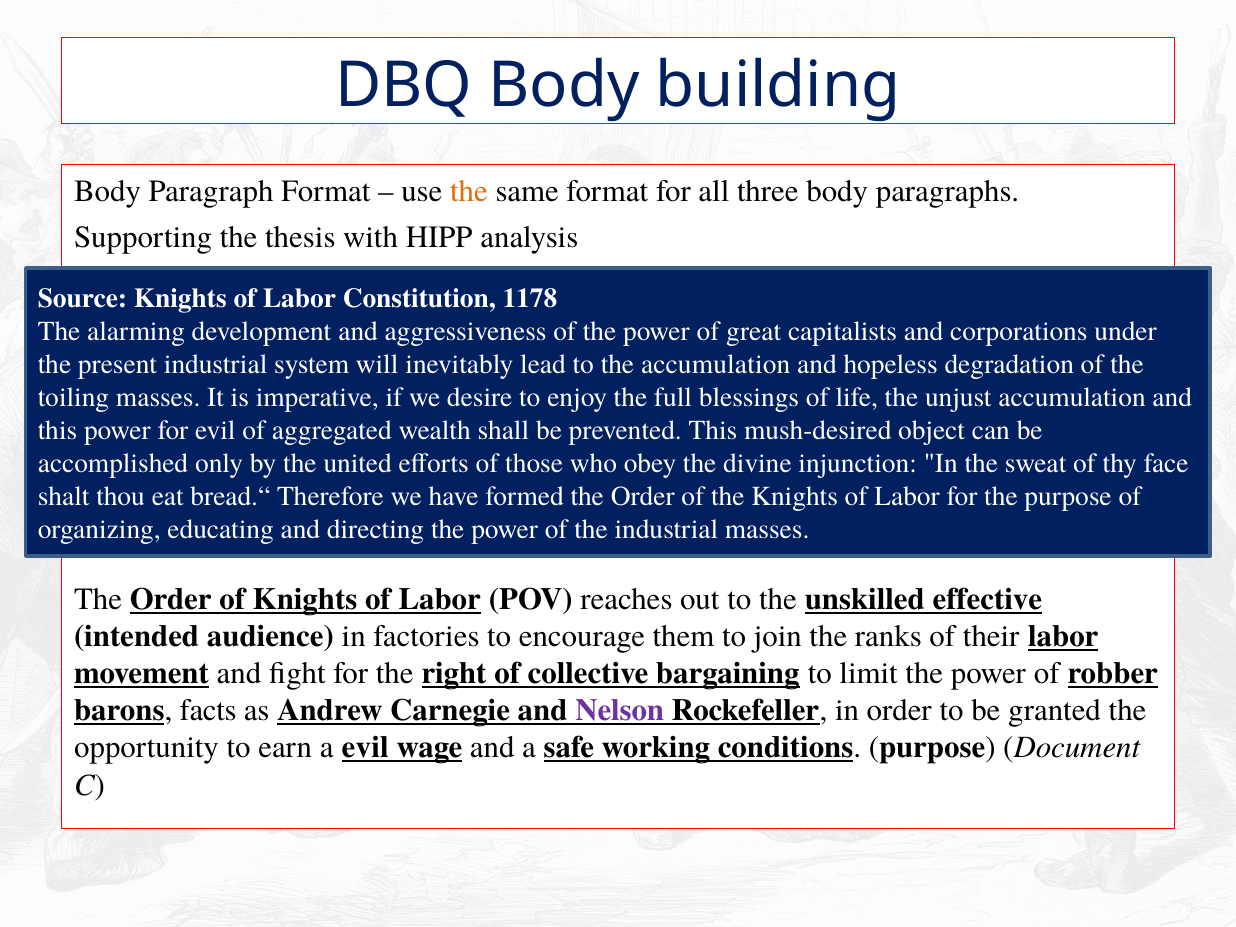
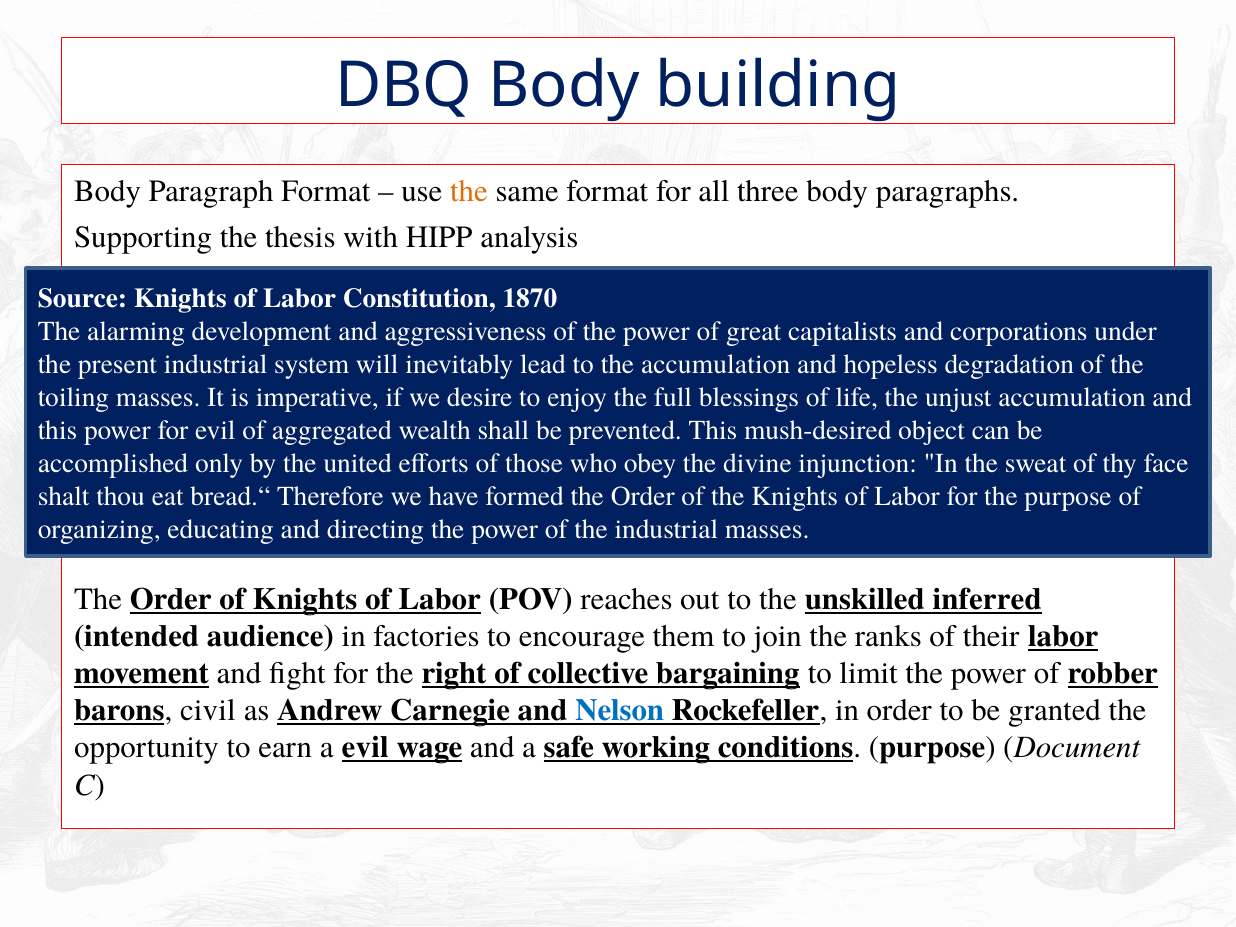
1178: 1178 -> 1870 (530, 299)
effective: effective -> inferred (987, 599)
facts: facts -> civil (208, 711)
Nelson colour: purple -> blue (620, 711)
